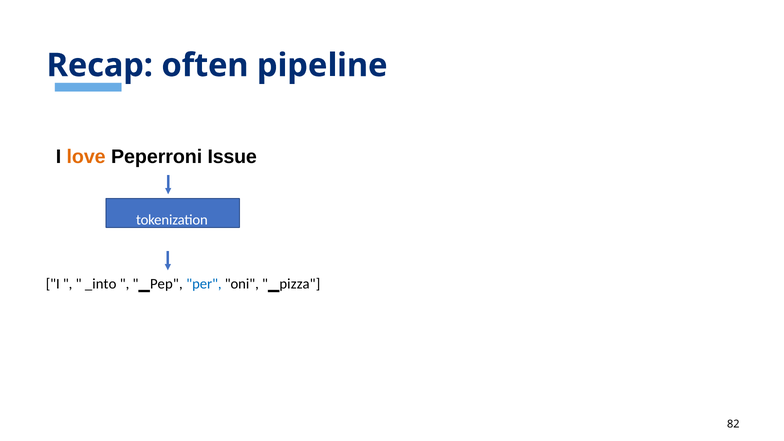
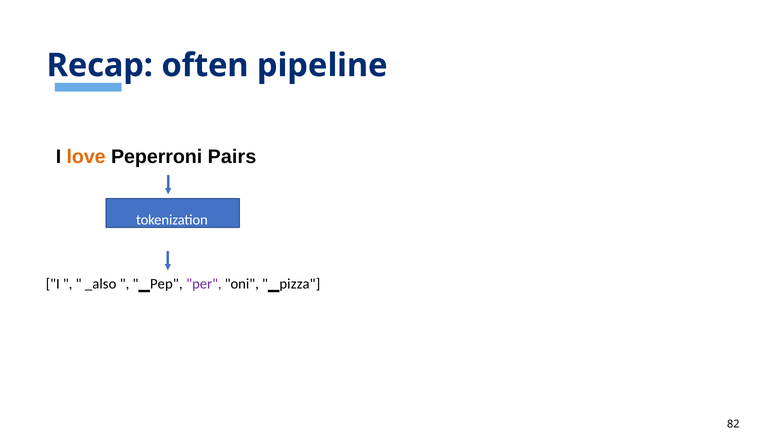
Issue: Issue -> Pairs (232, 157)
_into: _into -> _also (101, 284)
per colour: blue -> purple (204, 284)
